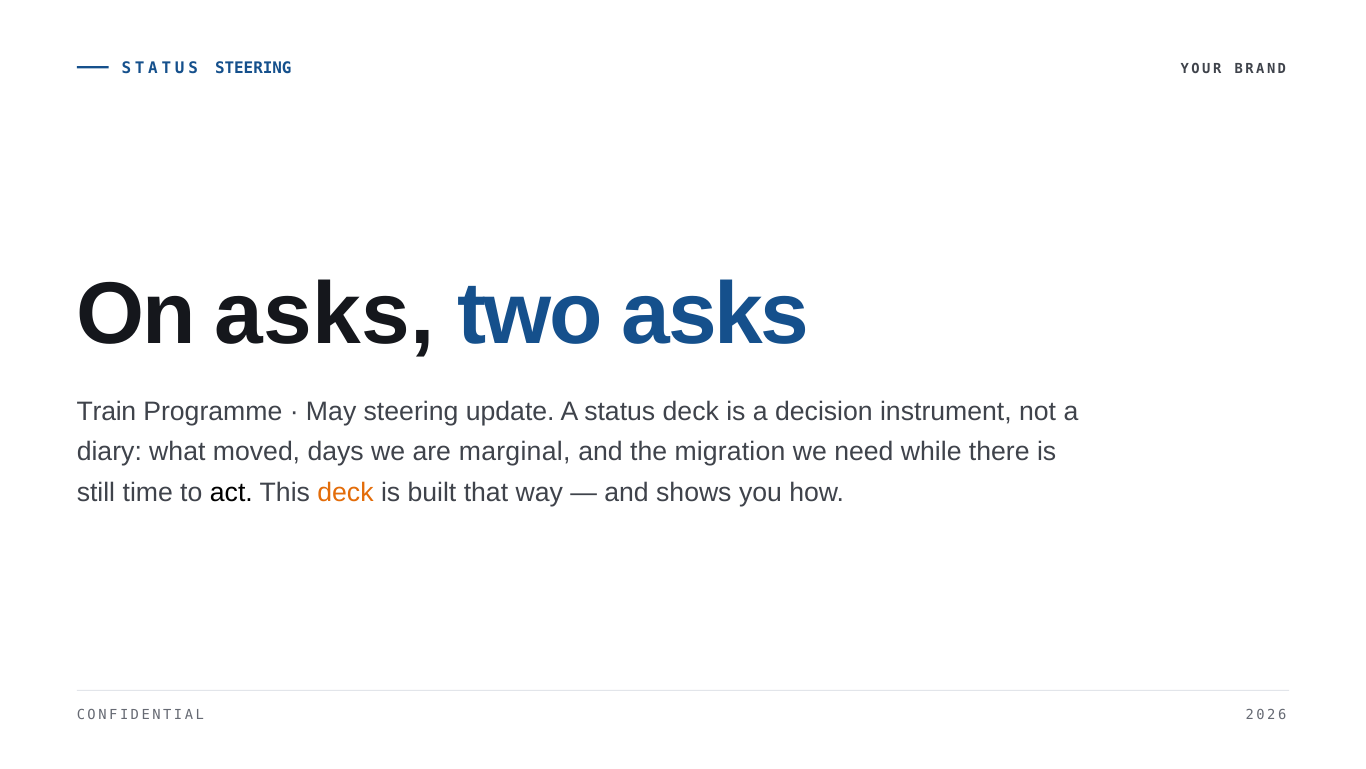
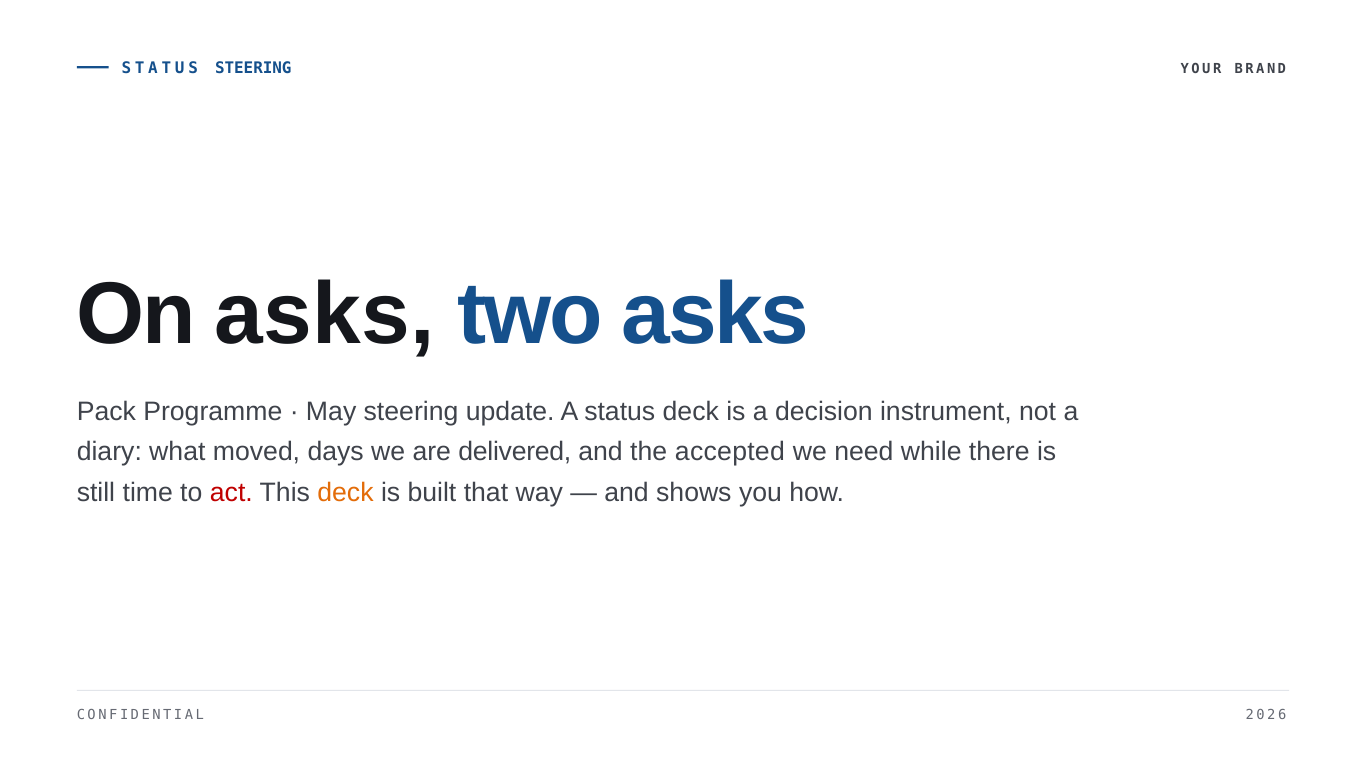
Train: Train -> Pack (106, 412)
marginal: marginal -> delivered (515, 452)
migration: migration -> accepted (730, 452)
act colour: black -> red (231, 492)
